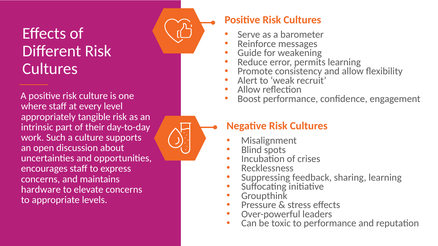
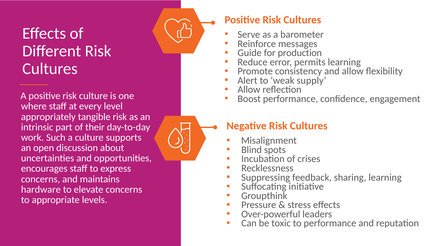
weakening: weakening -> production (300, 53)
recruit: recruit -> supply (311, 81)
